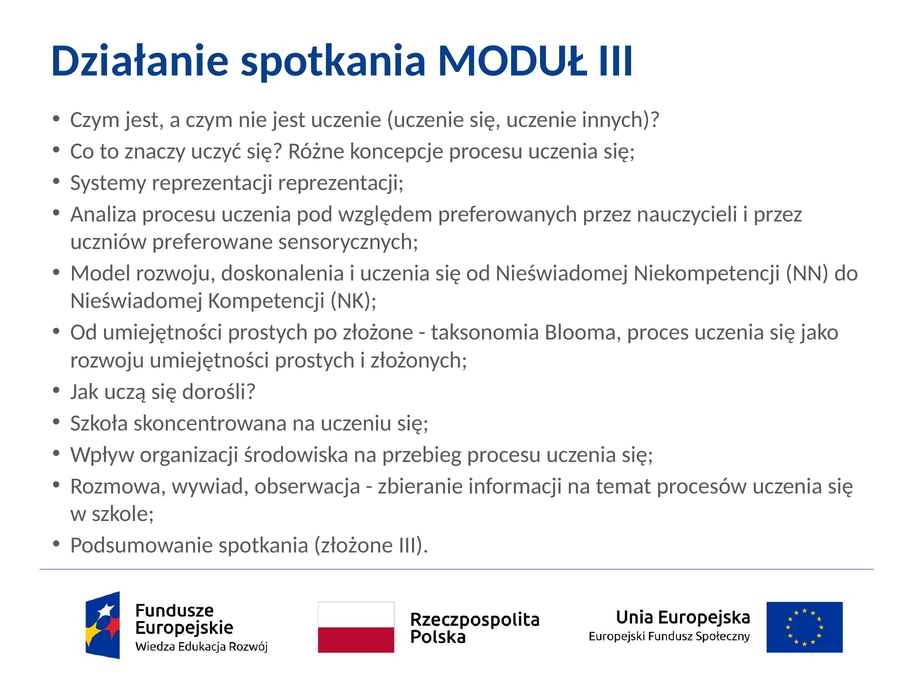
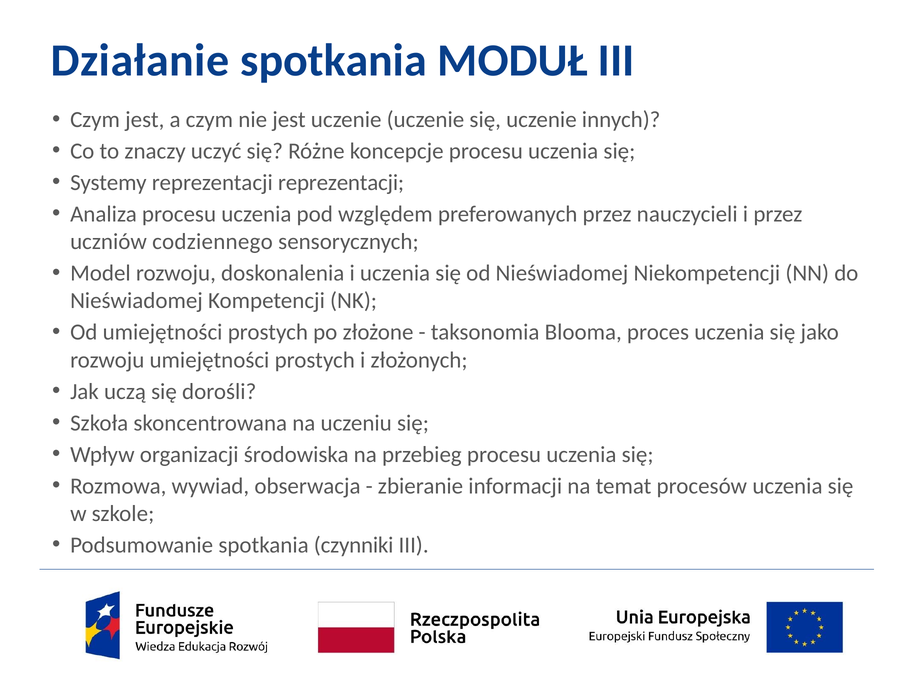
preferowane: preferowane -> codziennego (212, 242)
spotkania złożone: złożone -> czynniki (354, 545)
